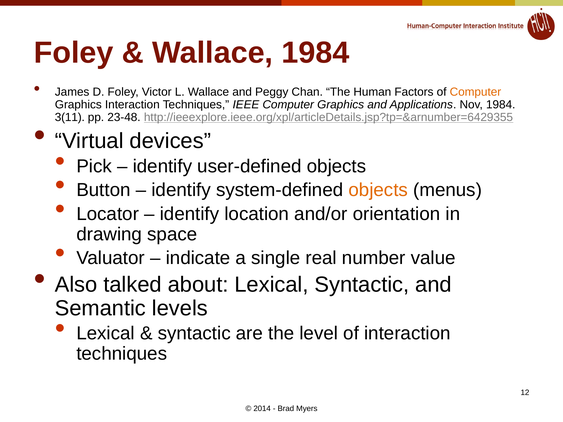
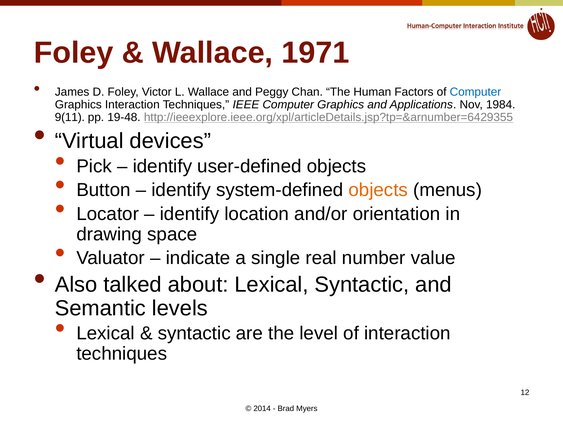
Wallace 1984: 1984 -> 1971 (316, 53)
Computer colour: orange -> blue (475, 92)
3(11: 3(11 -> 9(11 (70, 117)
23-48: 23-48 -> 19-48 (124, 117)
